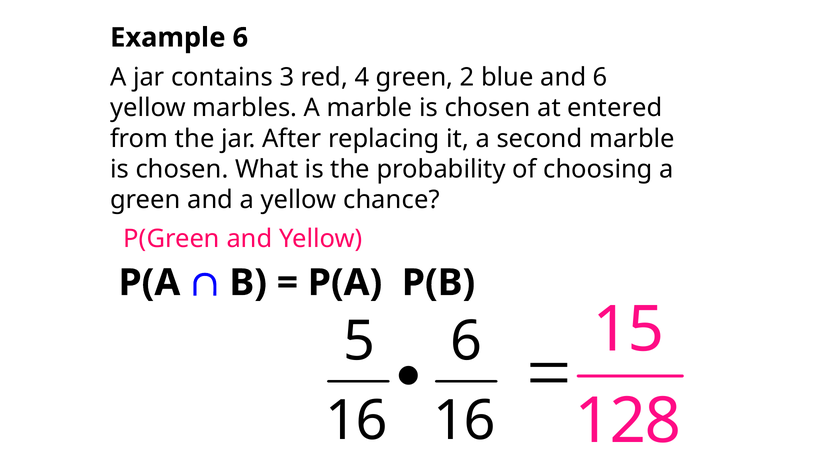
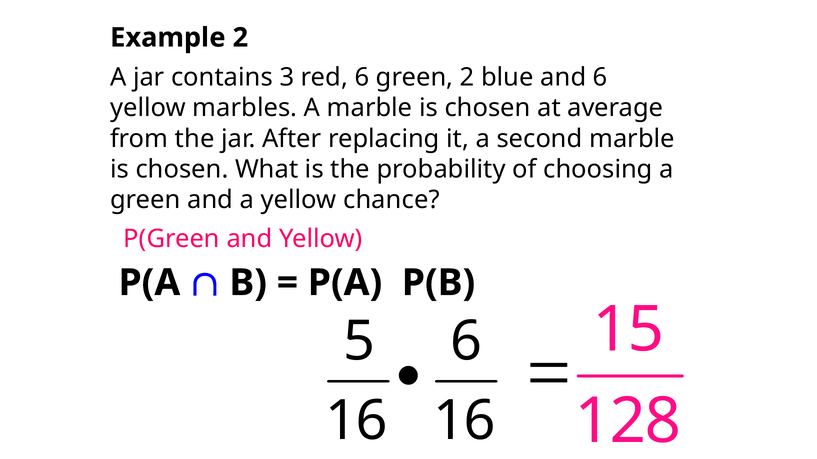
Example 6: 6 -> 2 (240, 38)
red 4: 4 -> 6 (362, 77)
entered: entered -> average (615, 108)
